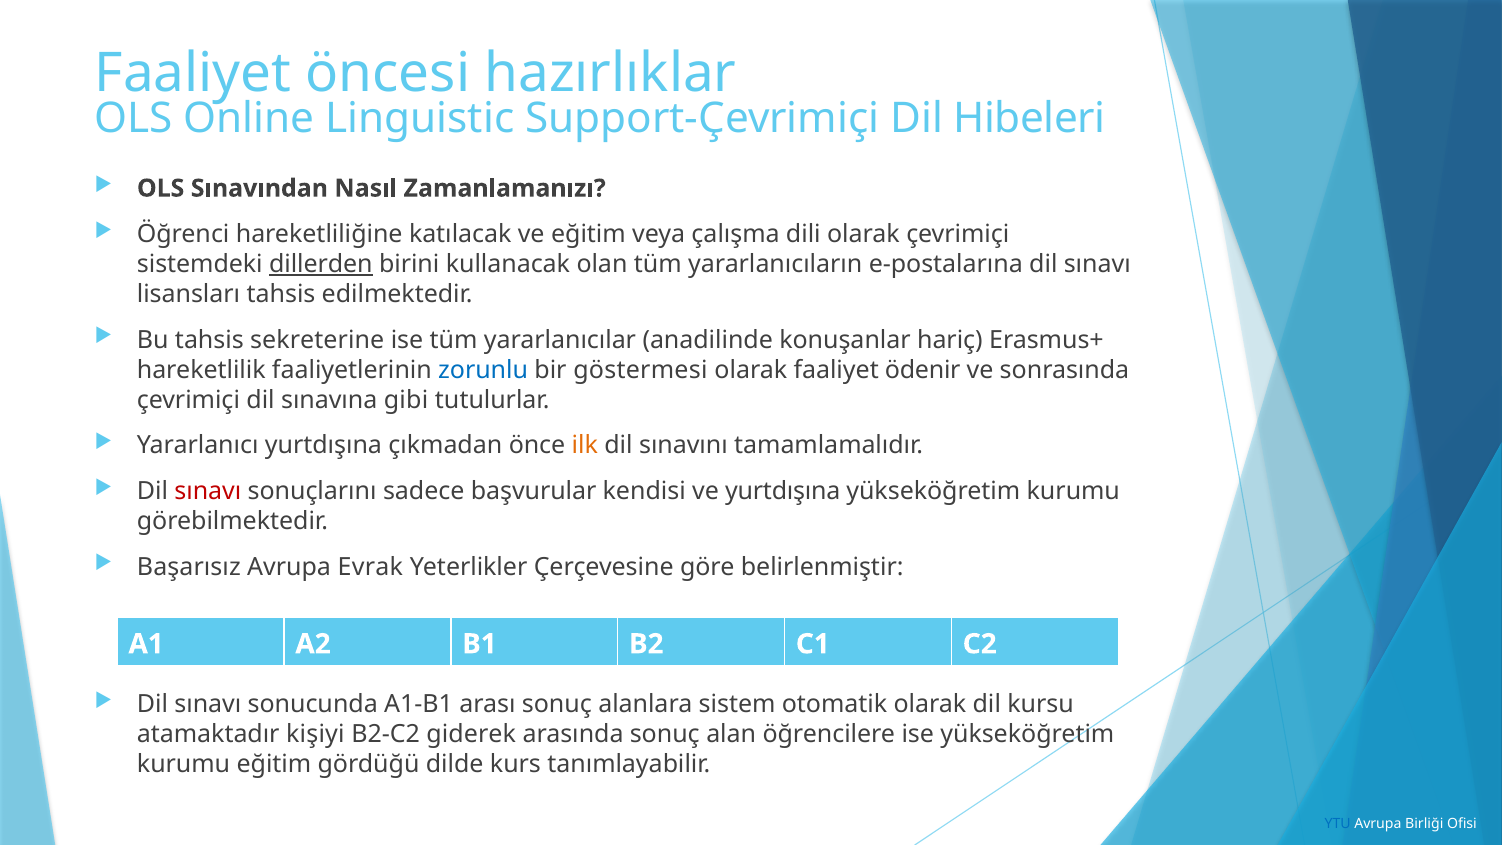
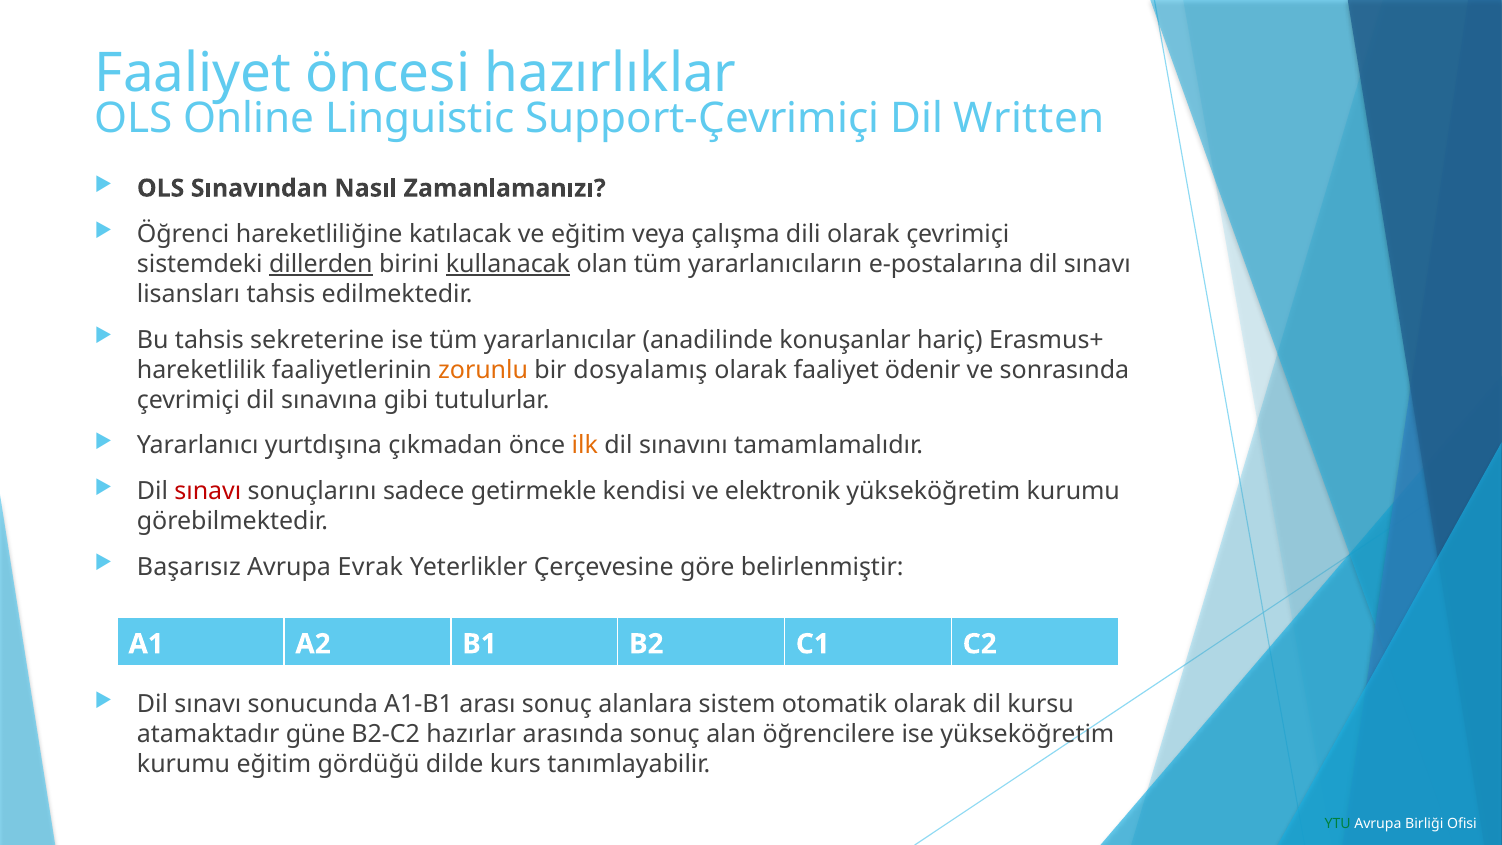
Hibeleri: Hibeleri -> Written (1029, 119)
kullanacak underline: none -> present (508, 264)
zorunlu colour: blue -> orange (483, 370)
göstermesi: göstermesi -> dosyalamış (640, 370)
başvurular: başvurular -> getirmekle (534, 491)
ve yurtdışına: yurtdışına -> elektronik (783, 491)
kişiyi: kişiyi -> güne (316, 734)
giderek: giderek -> hazırlar (471, 734)
YTU colour: blue -> green (1338, 823)
